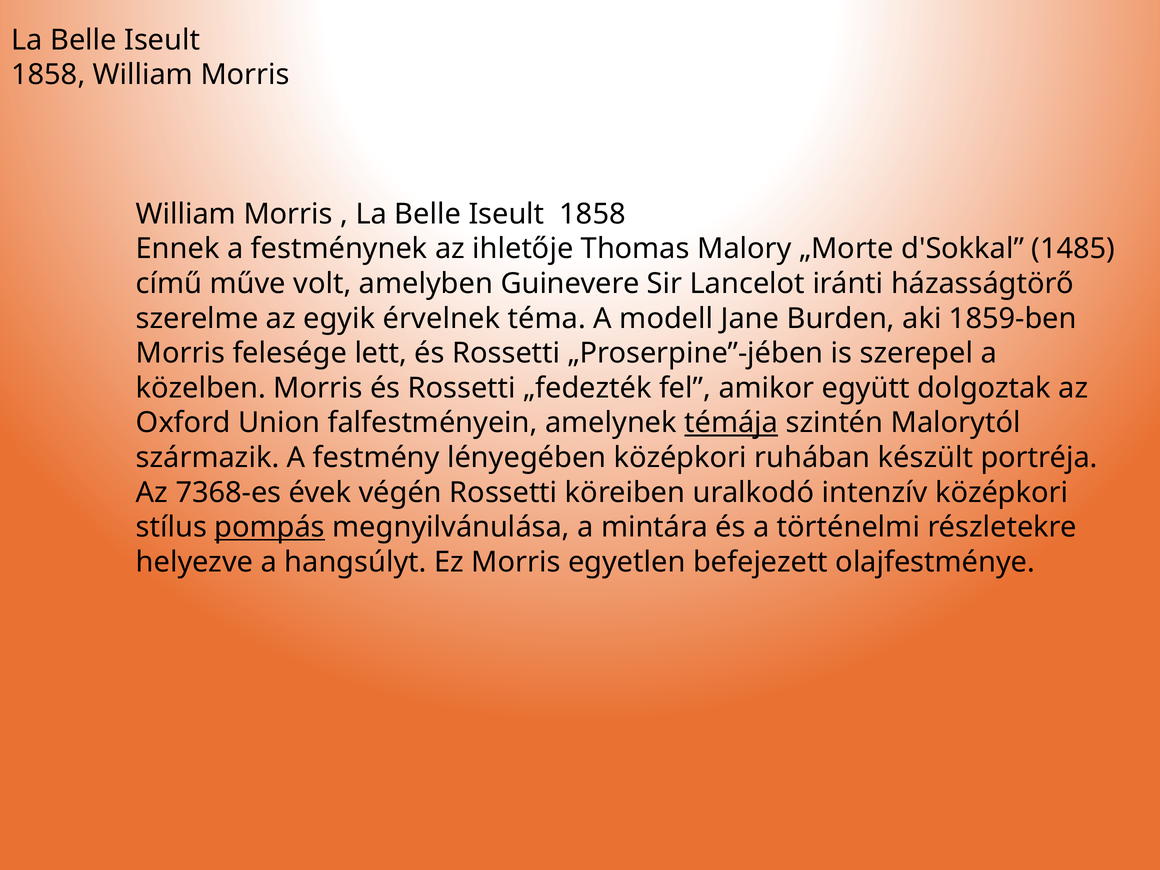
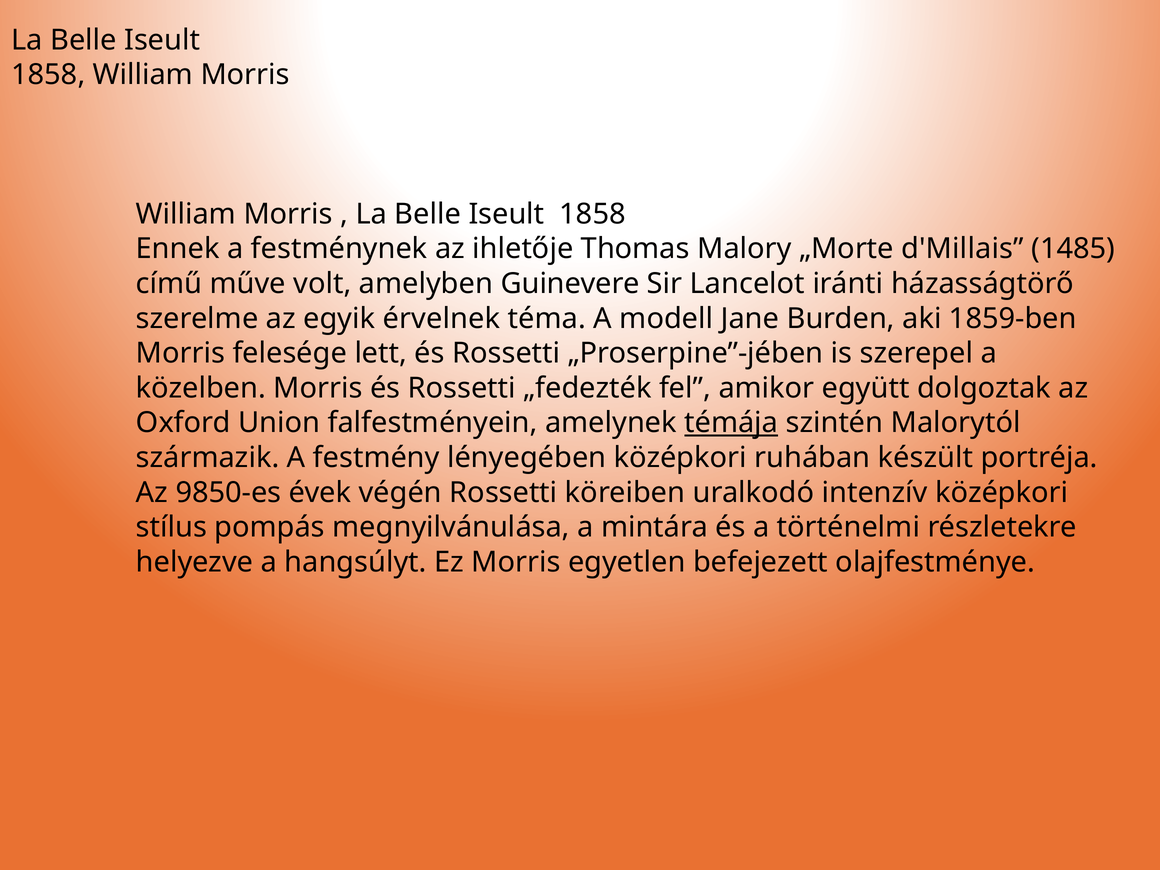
d'Sokkal: d'Sokkal -> d'Millais (962, 249)
7368-es: 7368-es -> 9850-es (228, 493)
pompás underline: present -> none (270, 527)
